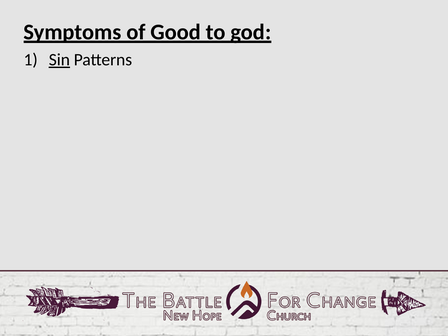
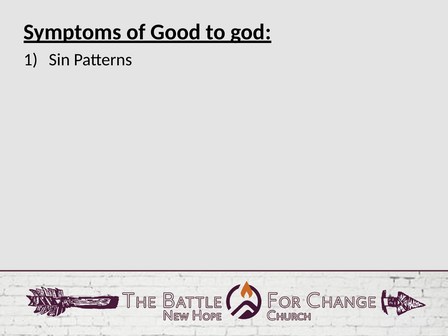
Sin underline: present -> none (59, 60)
